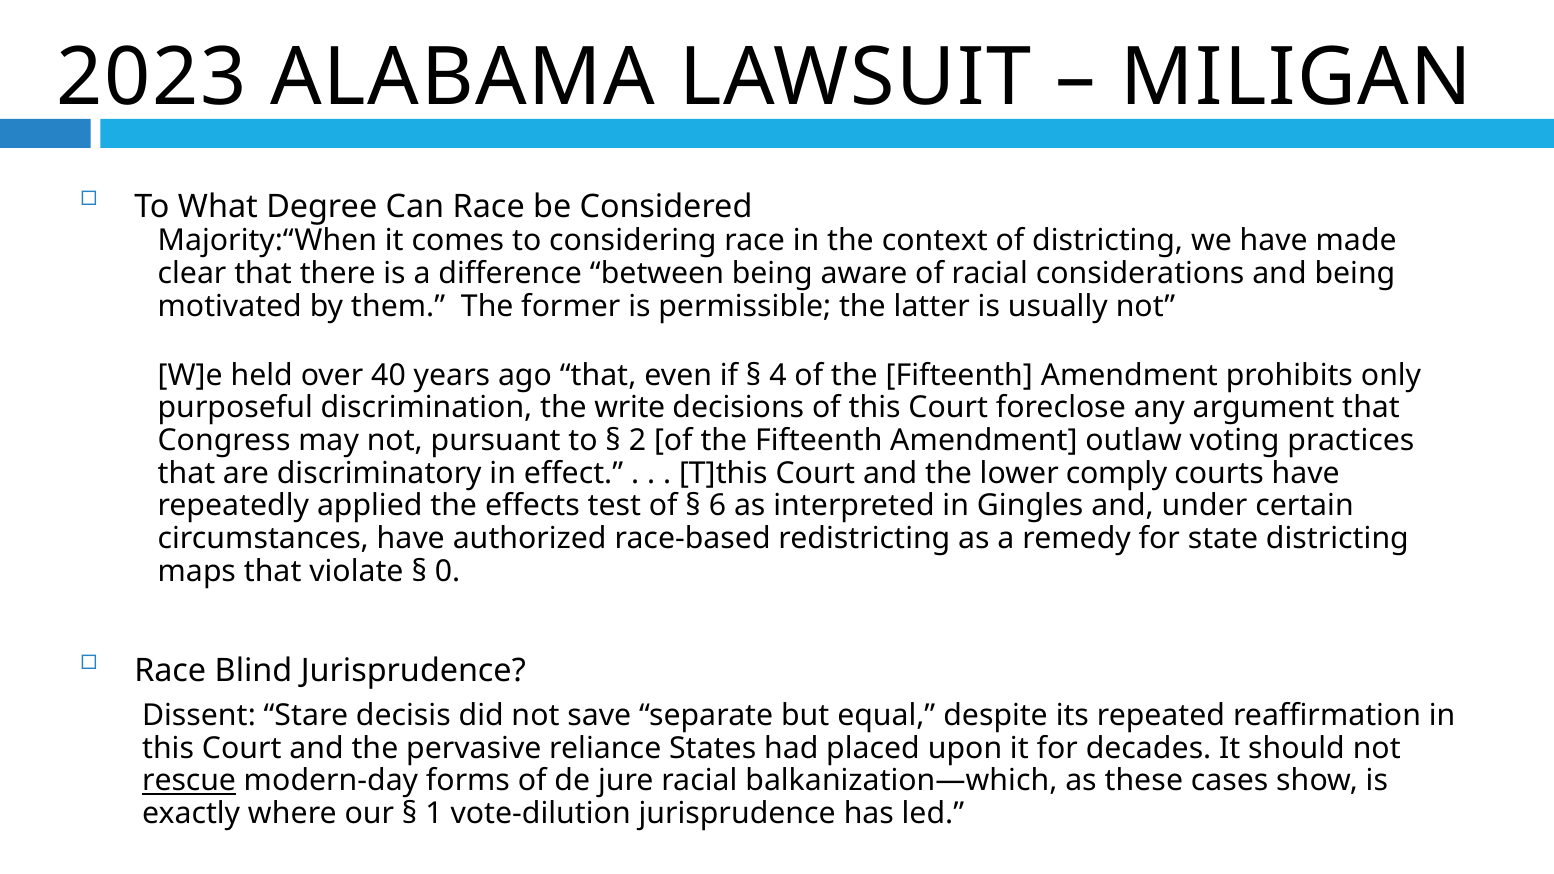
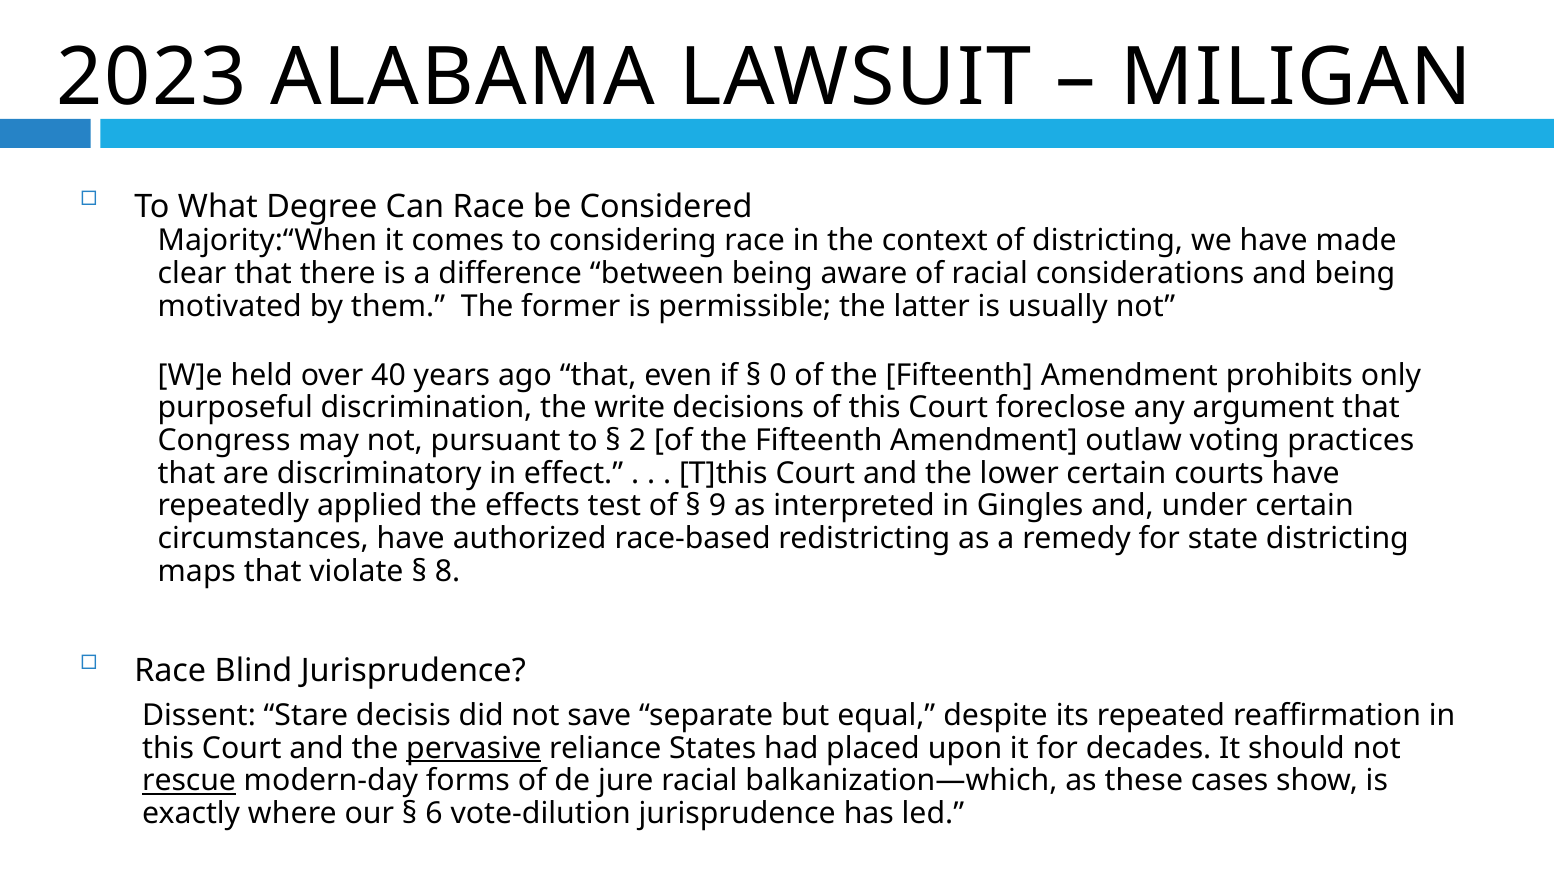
4: 4 -> 0 (778, 375)
lower comply: comply -> certain (1116, 473)
6: 6 -> 9 (717, 506)
0: 0 -> 8 (448, 571)
pervasive underline: none -> present (474, 748)
1: 1 -> 6 (434, 814)
